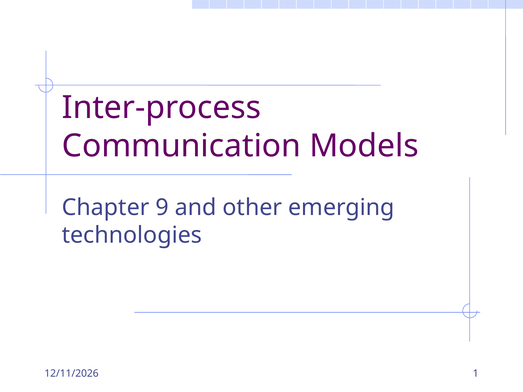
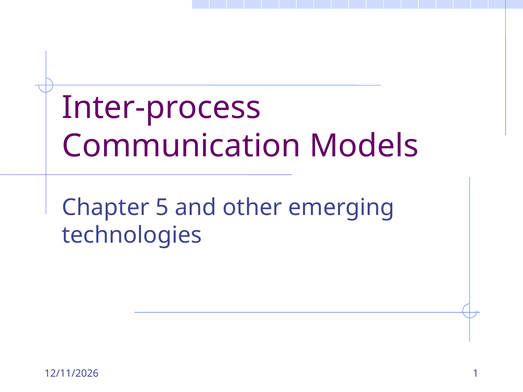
9: 9 -> 5 (162, 207)
